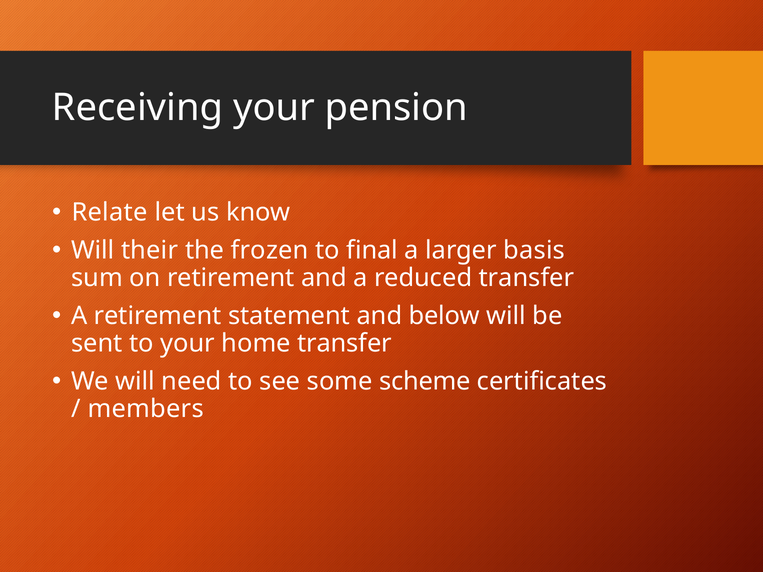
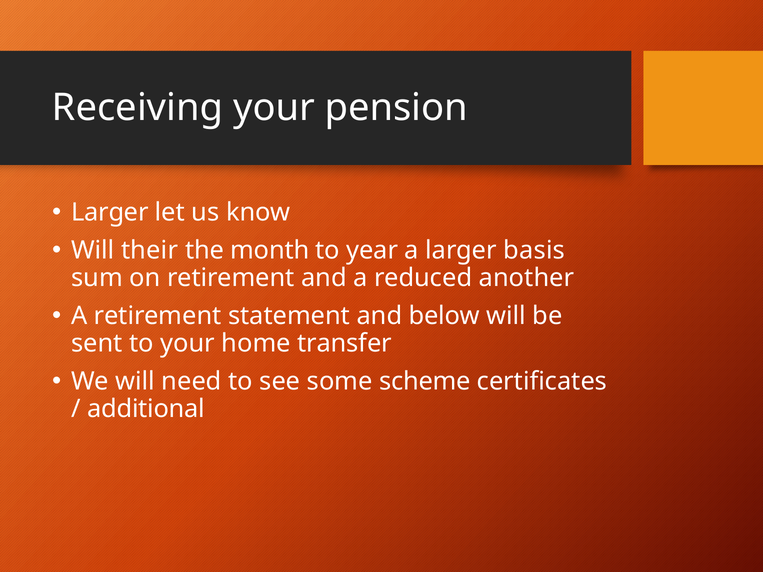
Relate: Relate -> Larger (110, 212)
frozen: frozen -> month (270, 250)
final: final -> year (372, 250)
reduced transfer: transfer -> another (527, 278)
members: members -> additional (146, 409)
